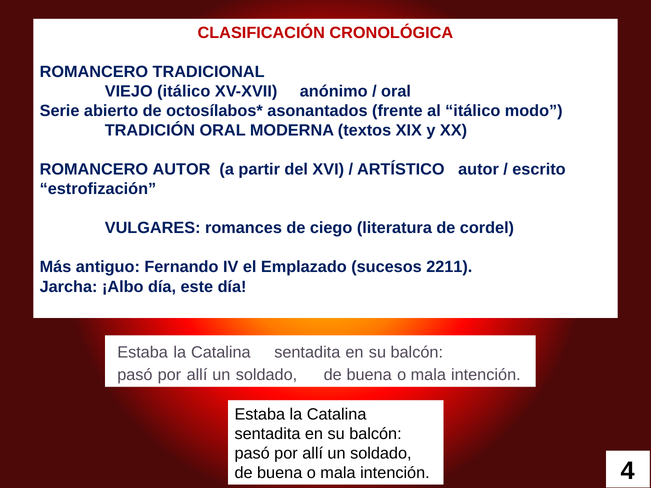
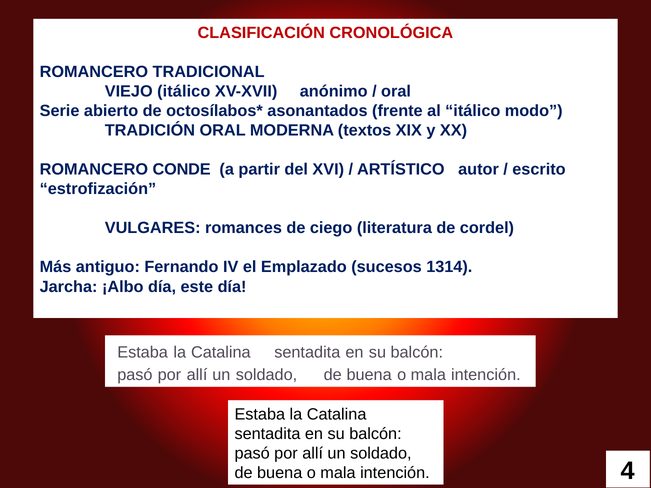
ROMANCERO AUTOR: AUTOR -> CONDE (182, 170)
2211: 2211 -> 1314 (449, 267)
